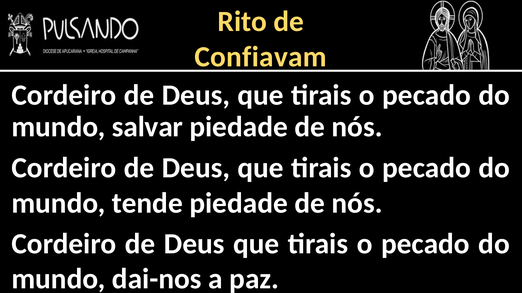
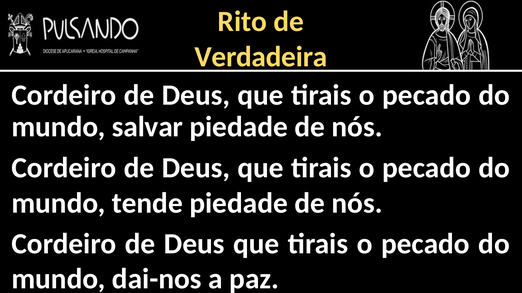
Confiavam: Confiavam -> Verdadeira (261, 57)
